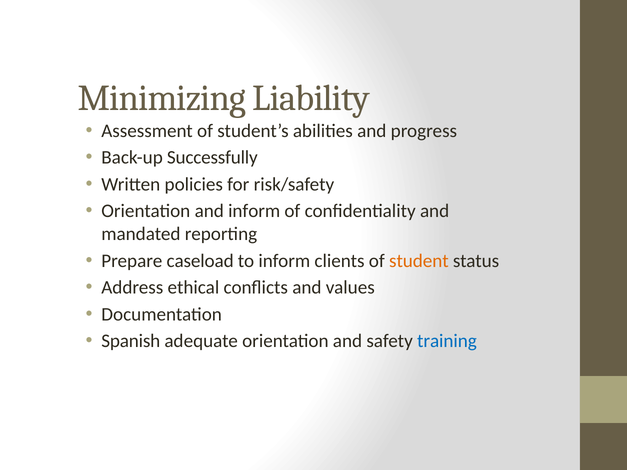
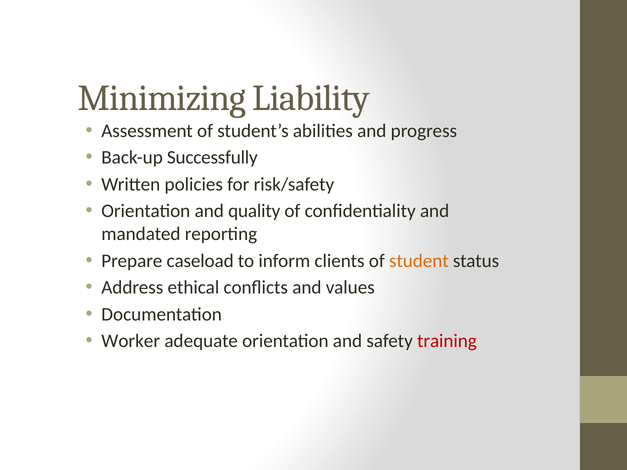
and inform: inform -> quality (254, 211)
Spanish: Spanish -> Worker (131, 341)
training colour: blue -> red (447, 341)
